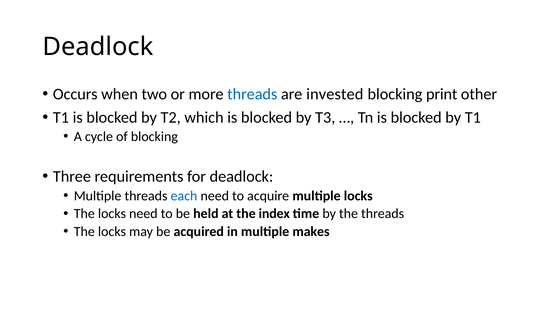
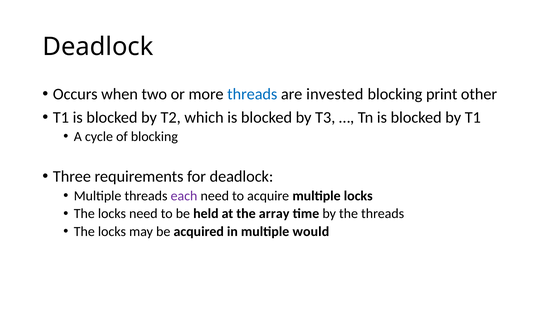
each colour: blue -> purple (184, 196)
index: index -> array (274, 214)
makes: makes -> would (311, 232)
